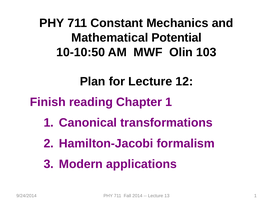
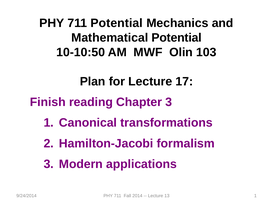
711 Constant: Constant -> Potential (117, 23)
12: 12 -> 17 (184, 81)
Chapter 1: 1 -> 3 (169, 102)
